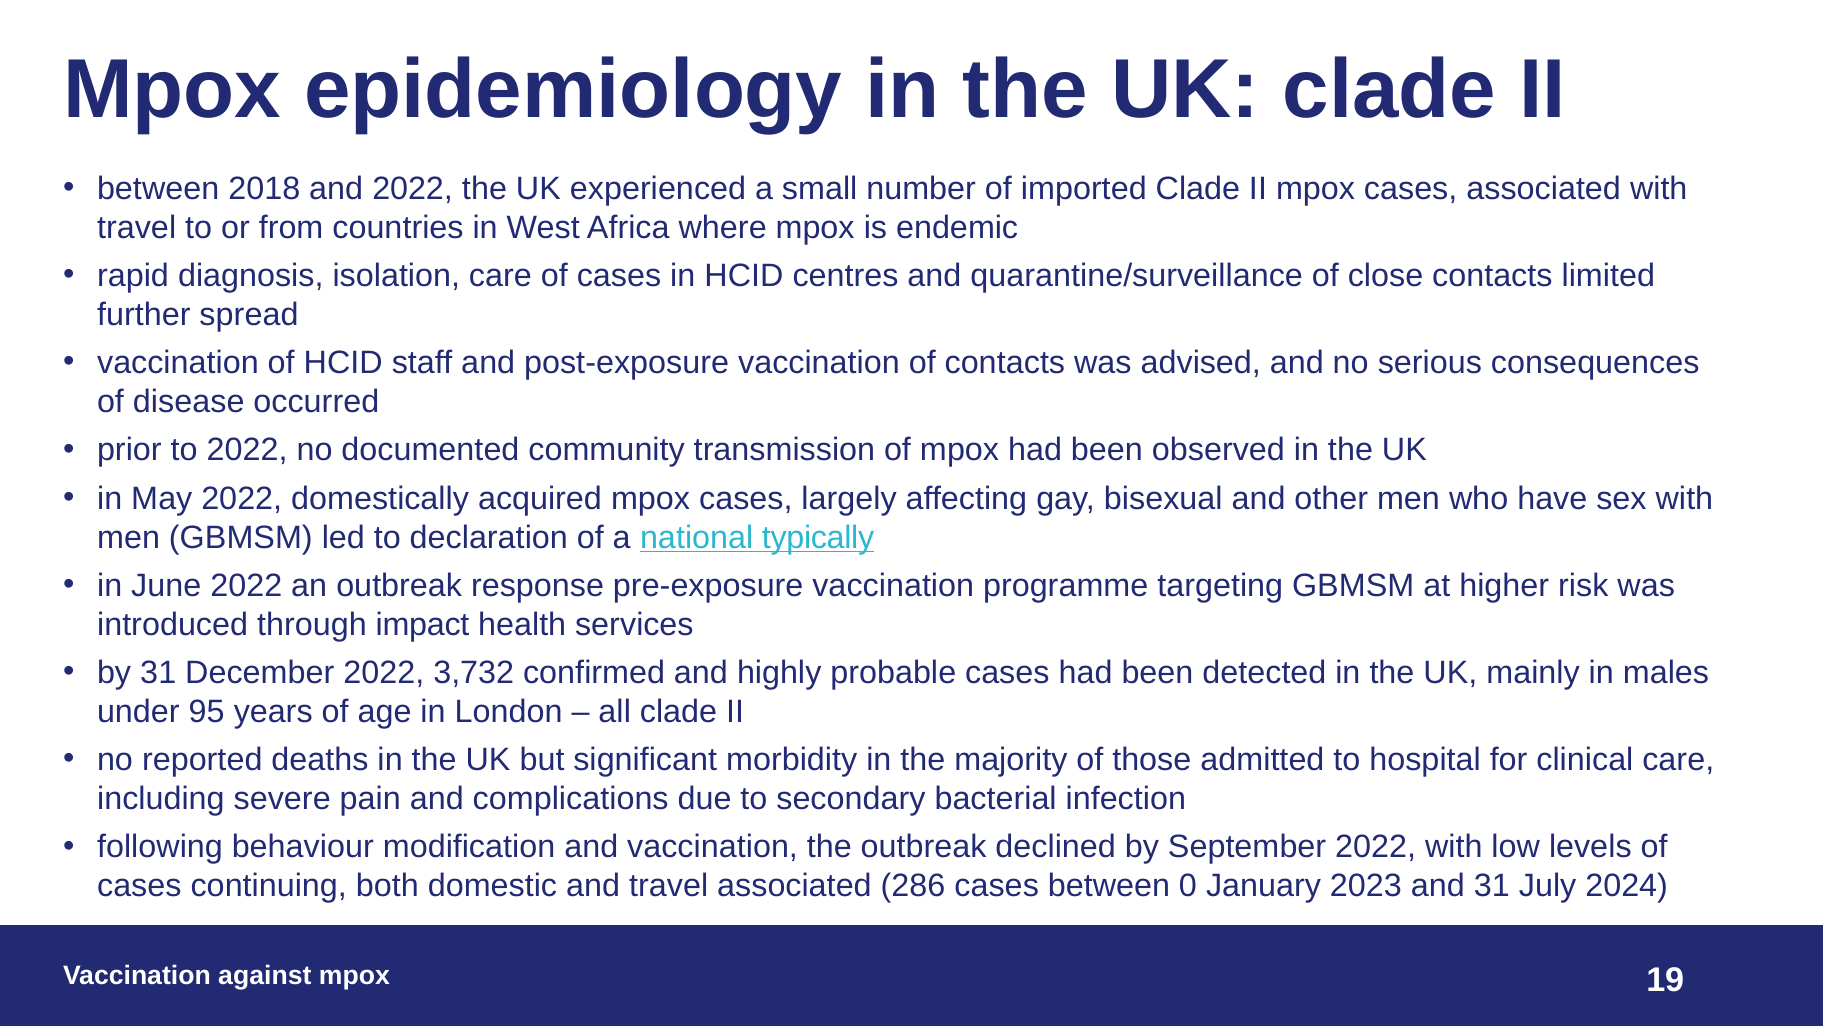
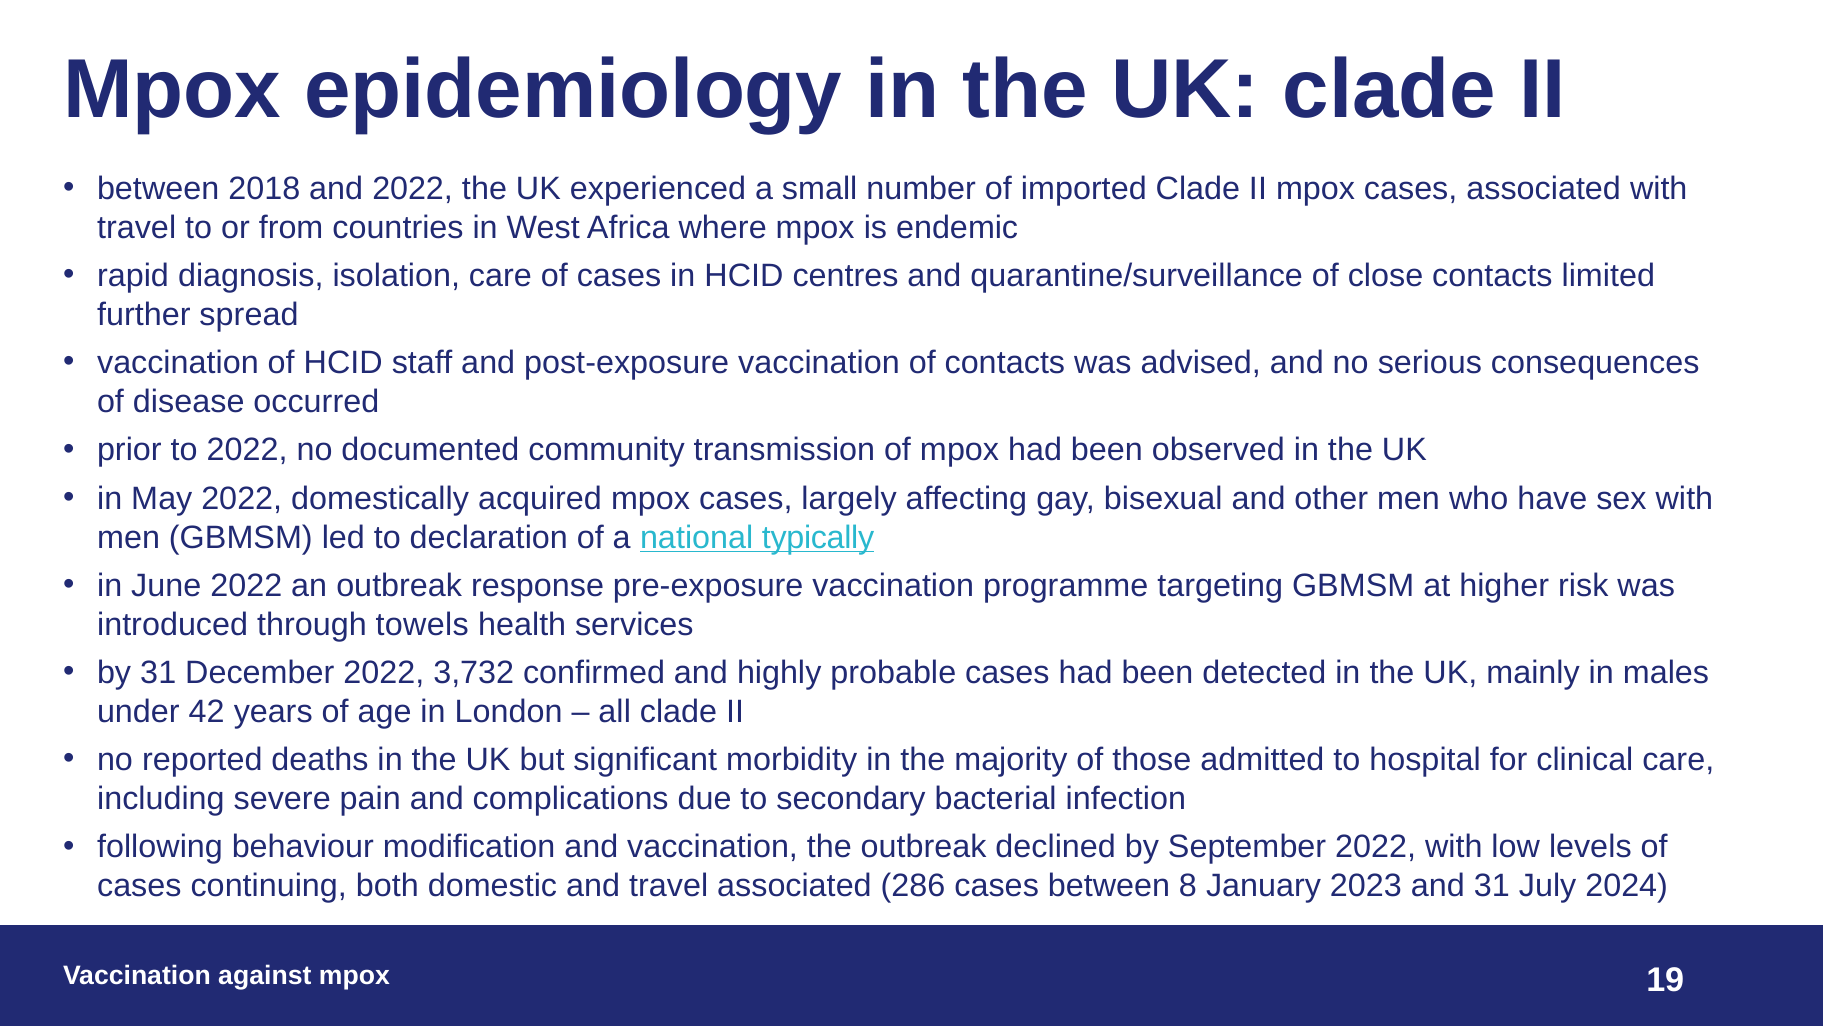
impact: impact -> towels (422, 624)
95: 95 -> 42 (207, 711)
0: 0 -> 8 (1188, 885)
